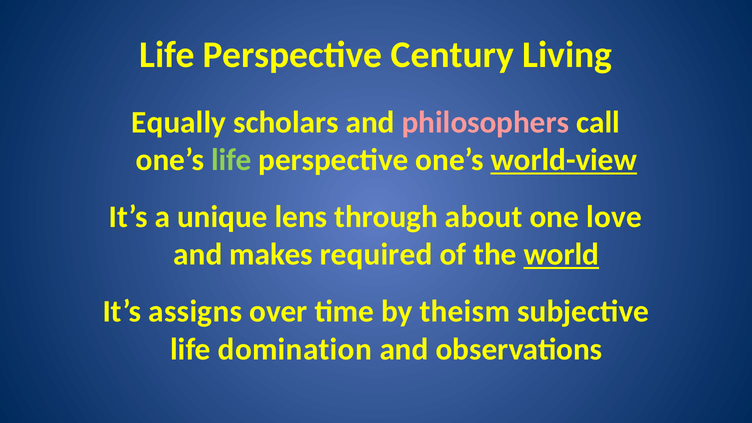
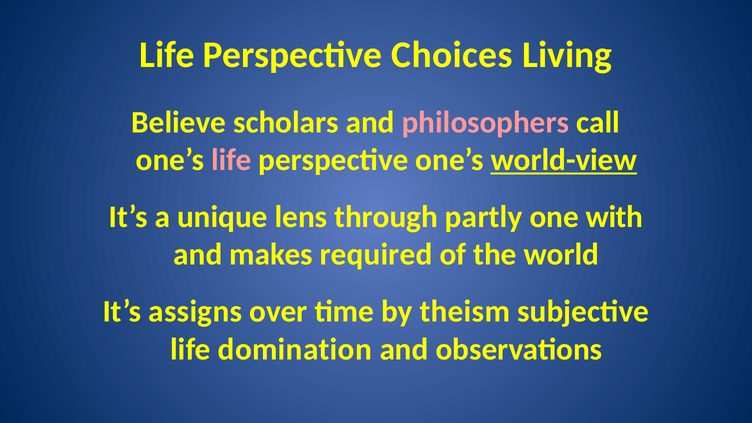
Century: Century -> Choices (452, 55)
Equally: Equally -> Believe (179, 122)
life colour: light green -> pink (231, 160)
about: about -> partly (484, 217)
love: love -> with (614, 217)
world underline: present -> none (561, 255)
